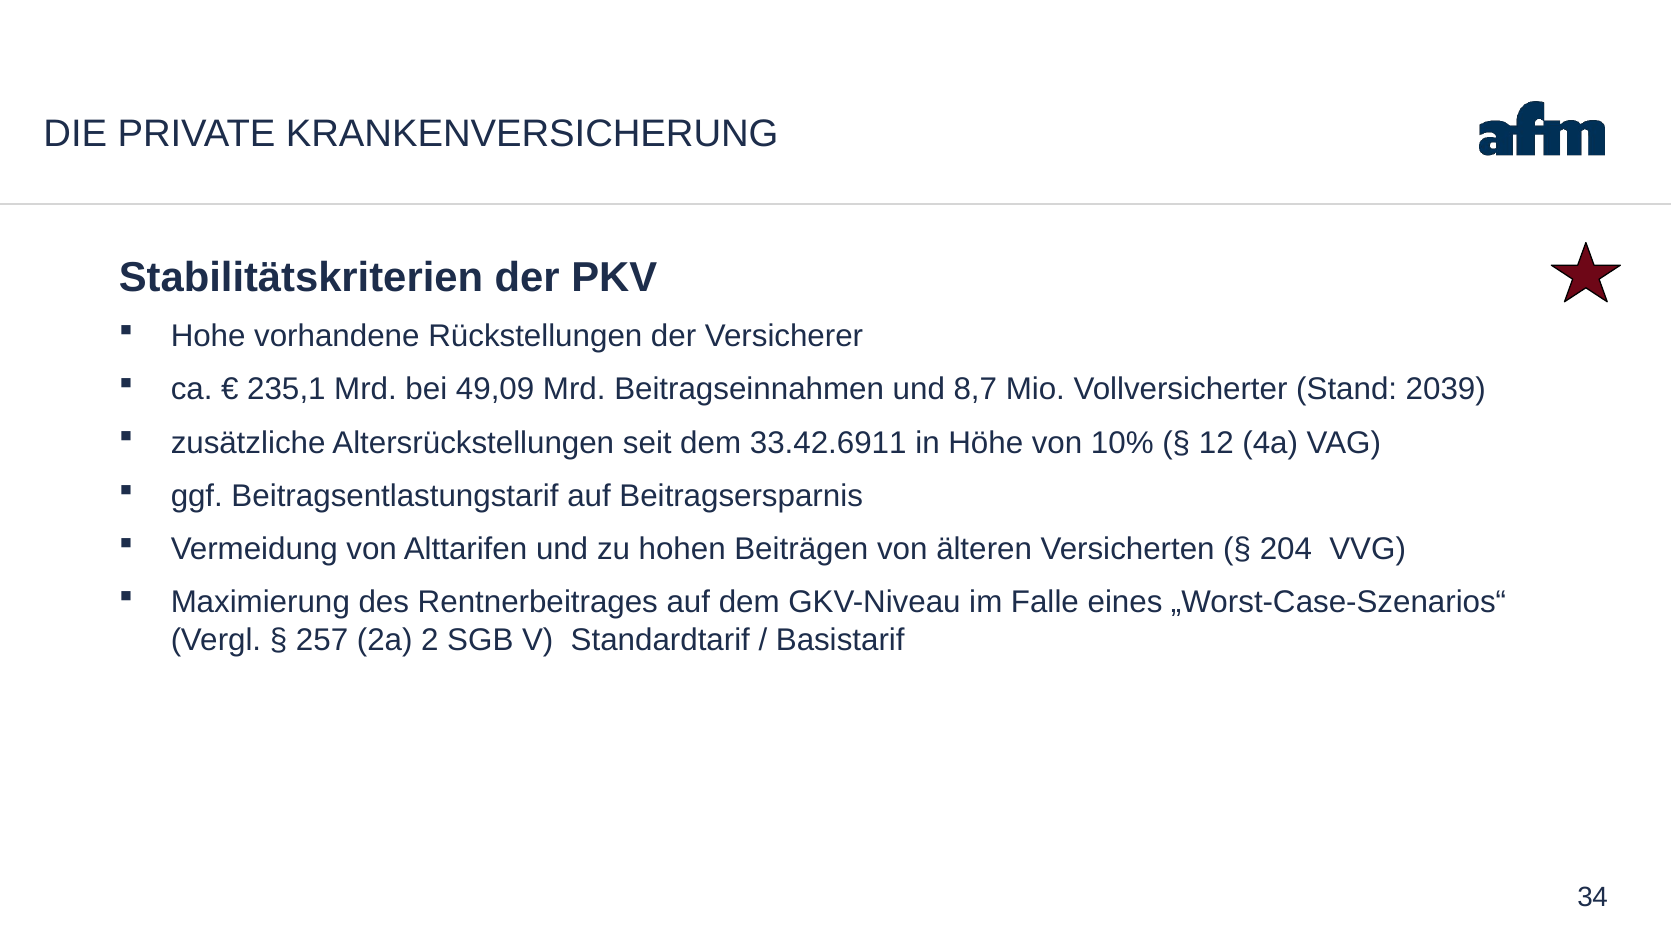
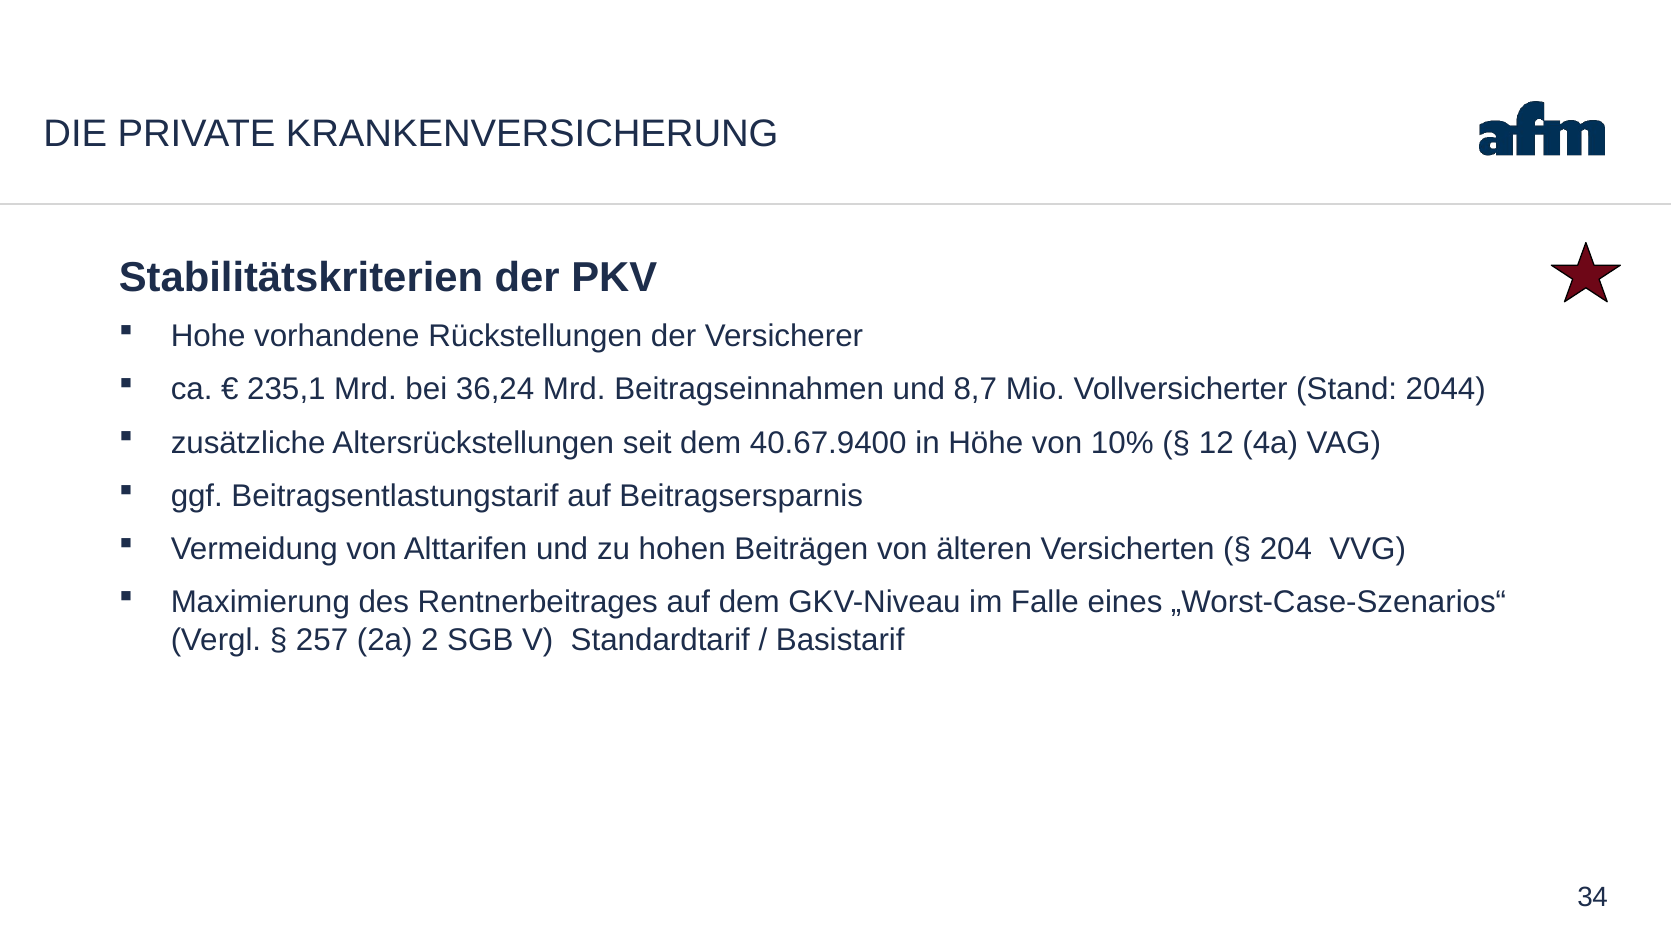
49,09: 49,09 -> 36,24 (495, 389)
2039: 2039 -> 2044 (1446, 389)
33.42.6911: 33.42.6911 -> 40.67.9400 (828, 443)
